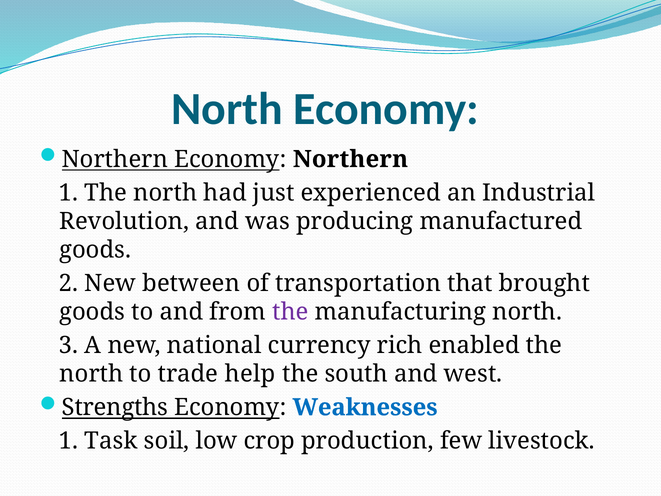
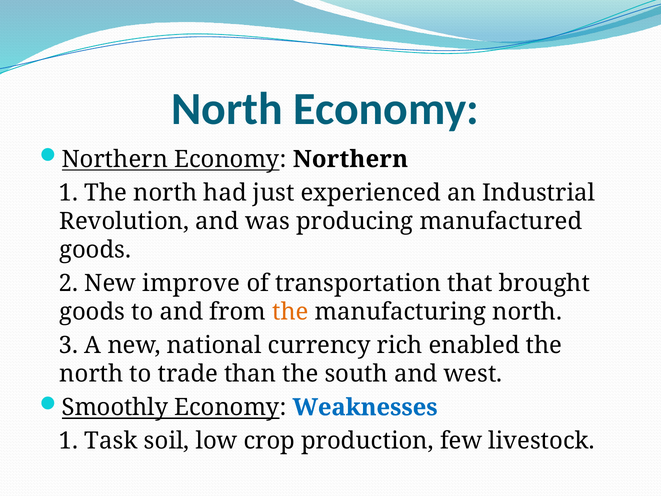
between: between -> improve (191, 283)
the colour: purple -> orange (290, 312)
help: help -> than (250, 374)
Strengths: Strengths -> Smoothly (115, 407)
